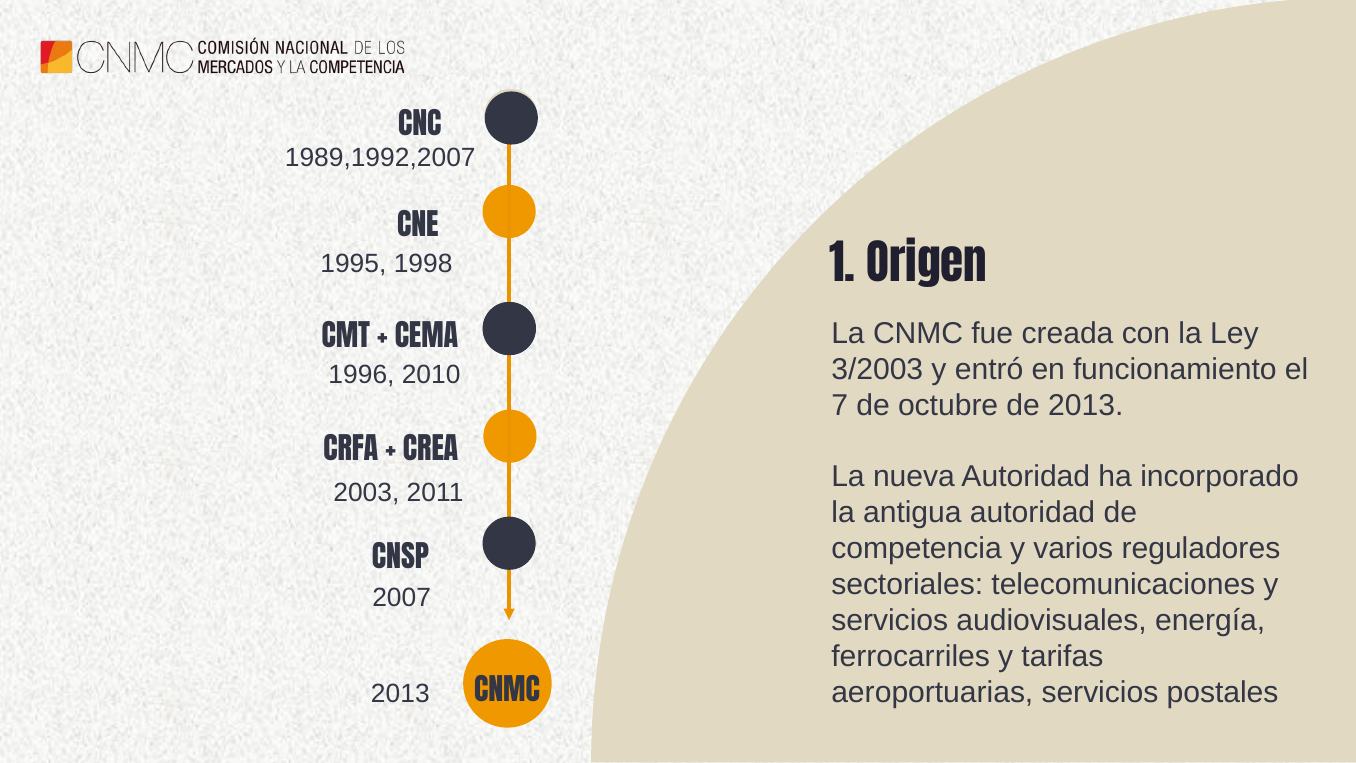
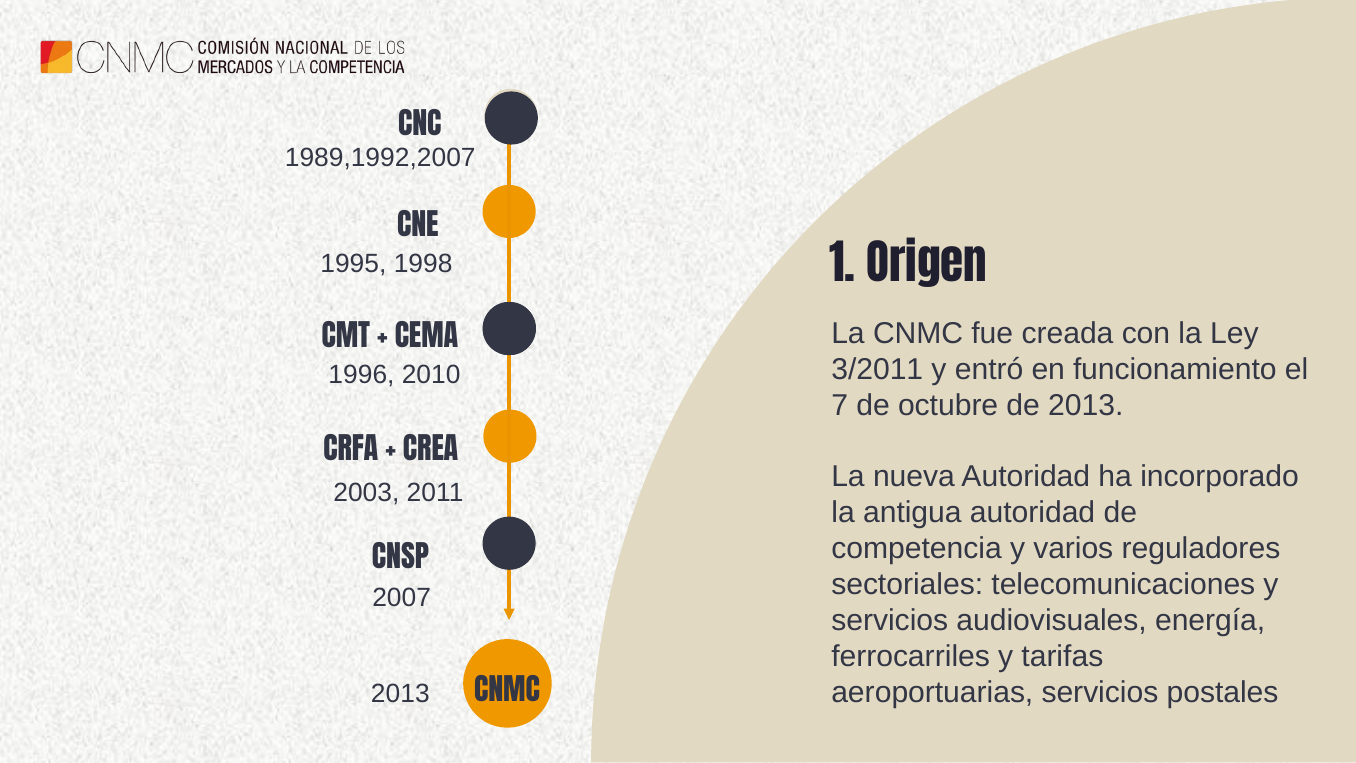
3/2003: 3/2003 -> 3/2011 (877, 370)
